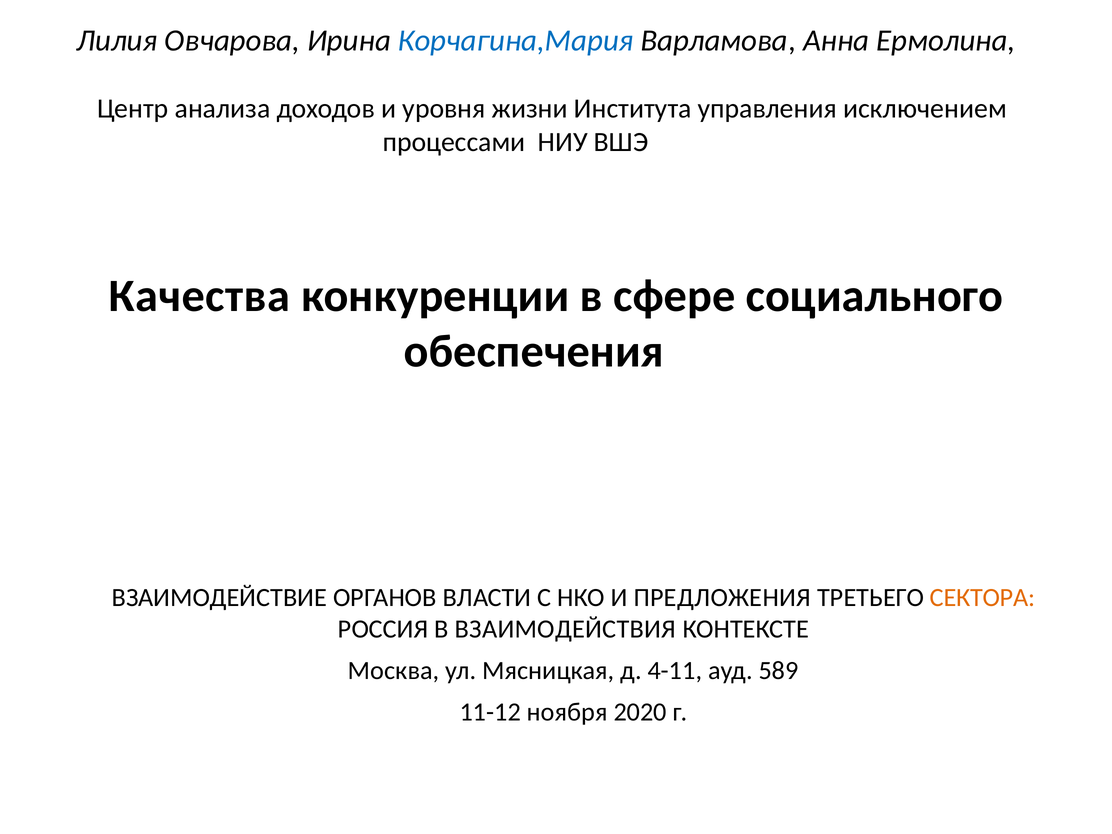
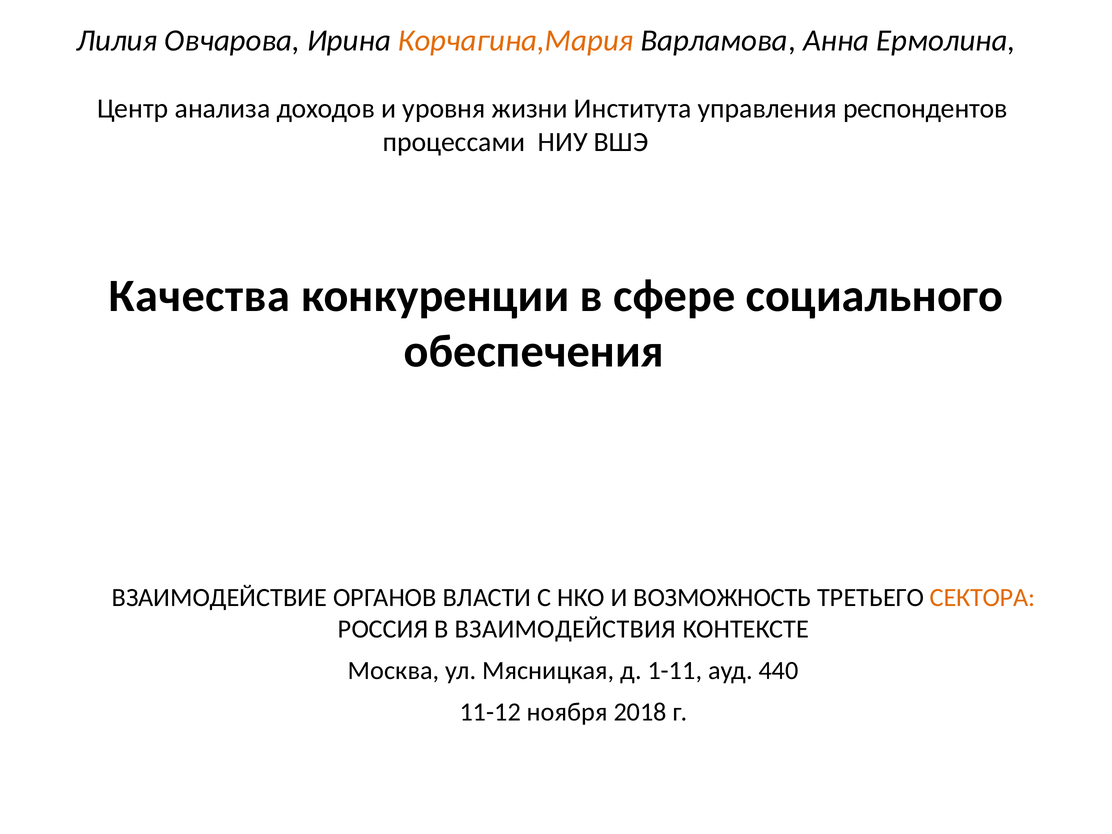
Корчагина,Мария colour: blue -> orange (516, 40)
исключением: исключением -> респондентов (925, 109)
ПРЕДЛОЖЕНИЯ: ПРЕДЛОЖЕНИЯ -> ВОЗМОЖНОСТЬ (722, 598)
4-11: 4-11 -> 1-11 (675, 671)
589: 589 -> 440 (779, 671)
2020: 2020 -> 2018 (640, 712)
